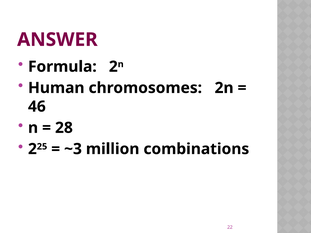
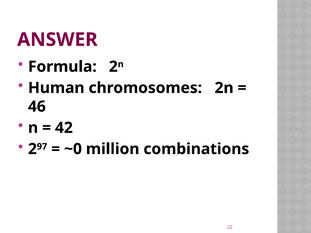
28: 28 -> 42 (64, 128)
25: 25 -> 97 (42, 147)
~3: ~3 -> ~0 (73, 149)
